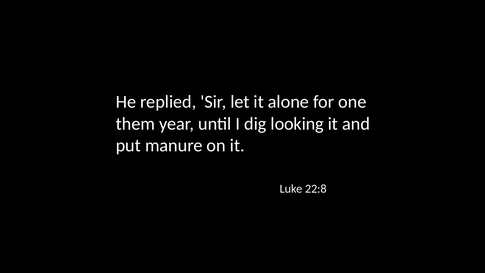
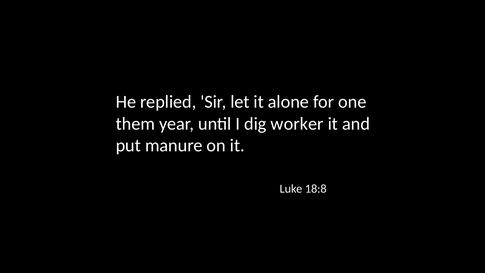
looking: looking -> worker (297, 124)
22:8: 22:8 -> 18:8 (316, 189)
